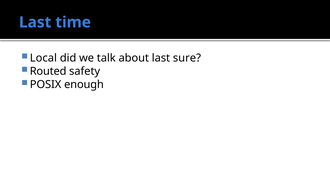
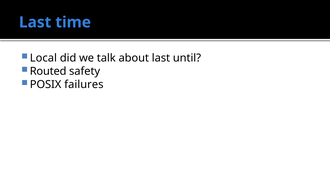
sure: sure -> until (187, 58)
enough: enough -> failures (84, 84)
